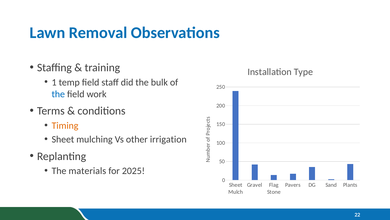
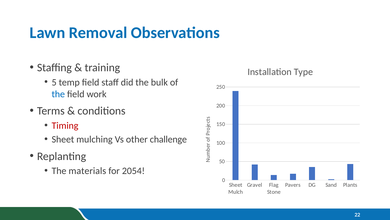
1: 1 -> 5 (54, 82)
Timing colour: orange -> red (65, 125)
irrigation: irrigation -> challenge (168, 139)
2025: 2025 -> 2054 (133, 170)
